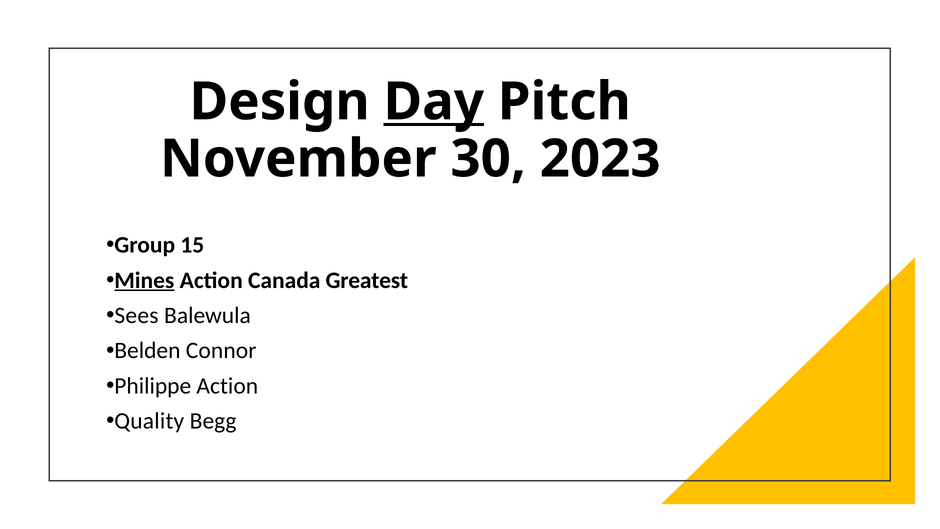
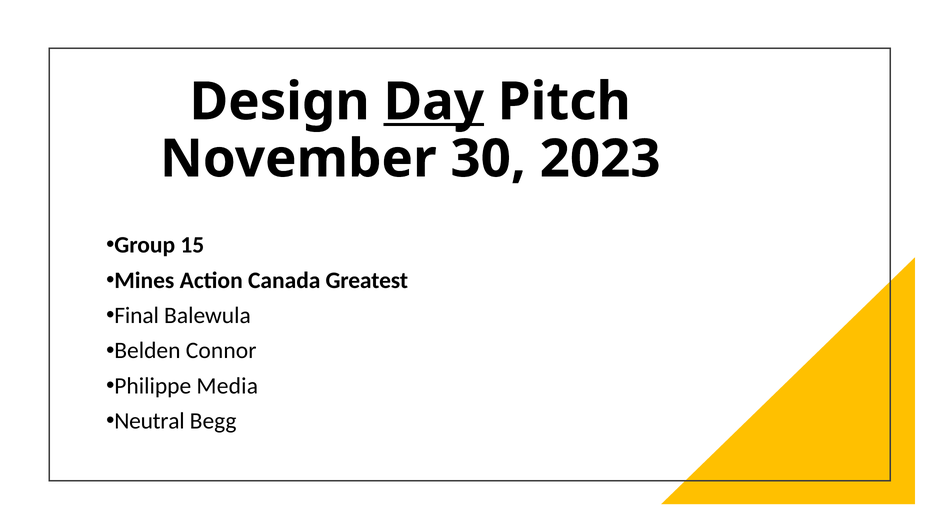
Mines underline: present -> none (144, 280)
Sees: Sees -> Final (137, 315)
Philippe Action: Action -> Media (227, 386)
Quality: Quality -> Neutral (149, 421)
